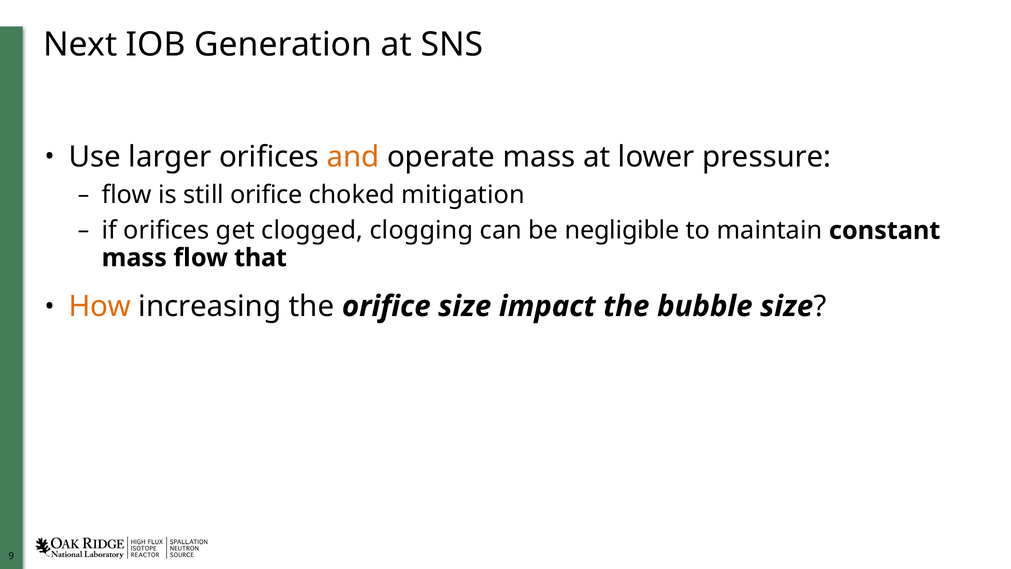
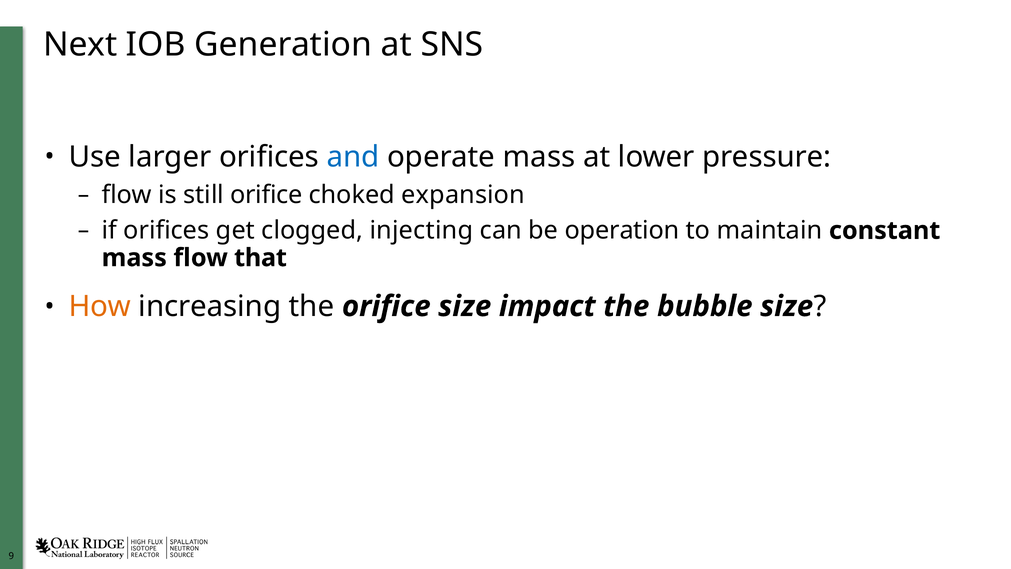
and colour: orange -> blue (353, 157)
mitigation: mitigation -> expansion (463, 195)
clogging: clogging -> injecting (421, 230)
negligible: negligible -> operation (622, 230)
